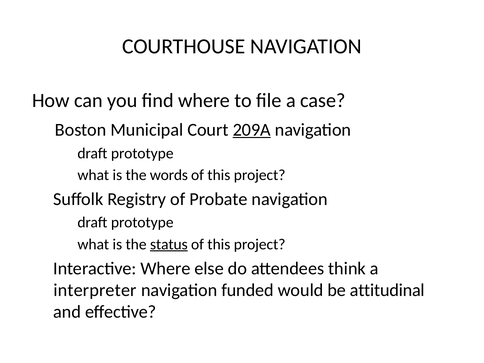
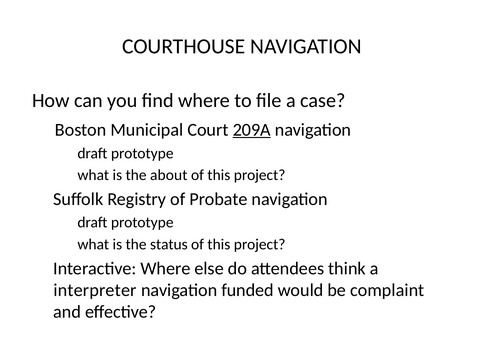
words: words -> about (169, 175)
status underline: present -> none (169, 244)
attitudinal: attitudinal -> complaint (387, 290)
